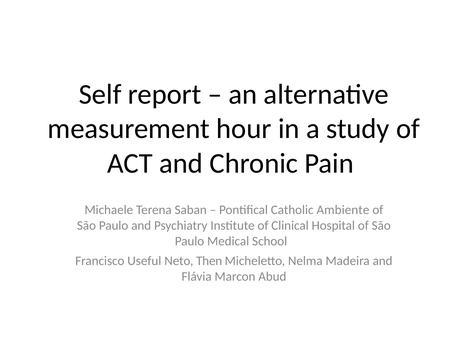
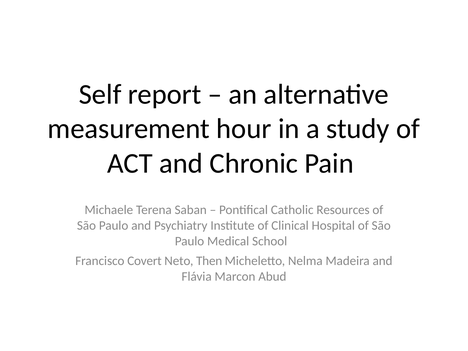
Ambiente: Ambiente -> Resources (343, 210)
Useful: Useful -> Covert (144, 261)
